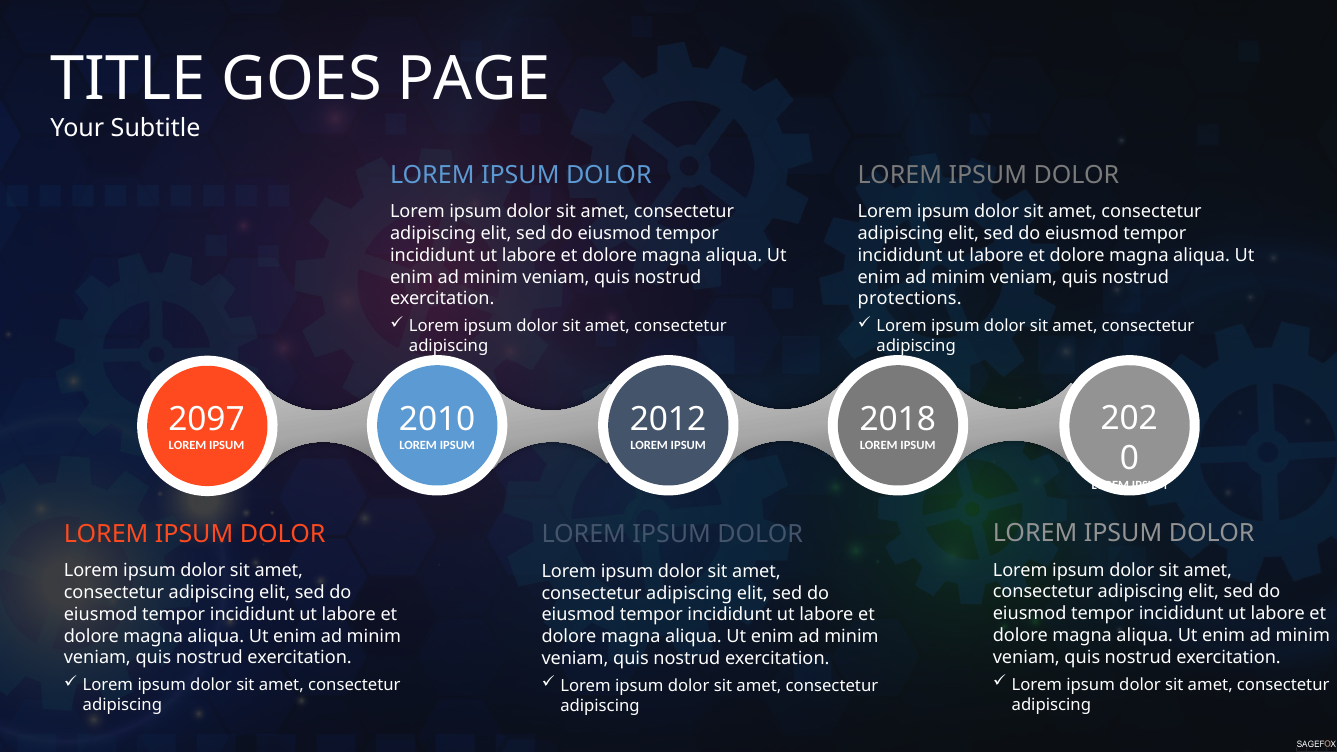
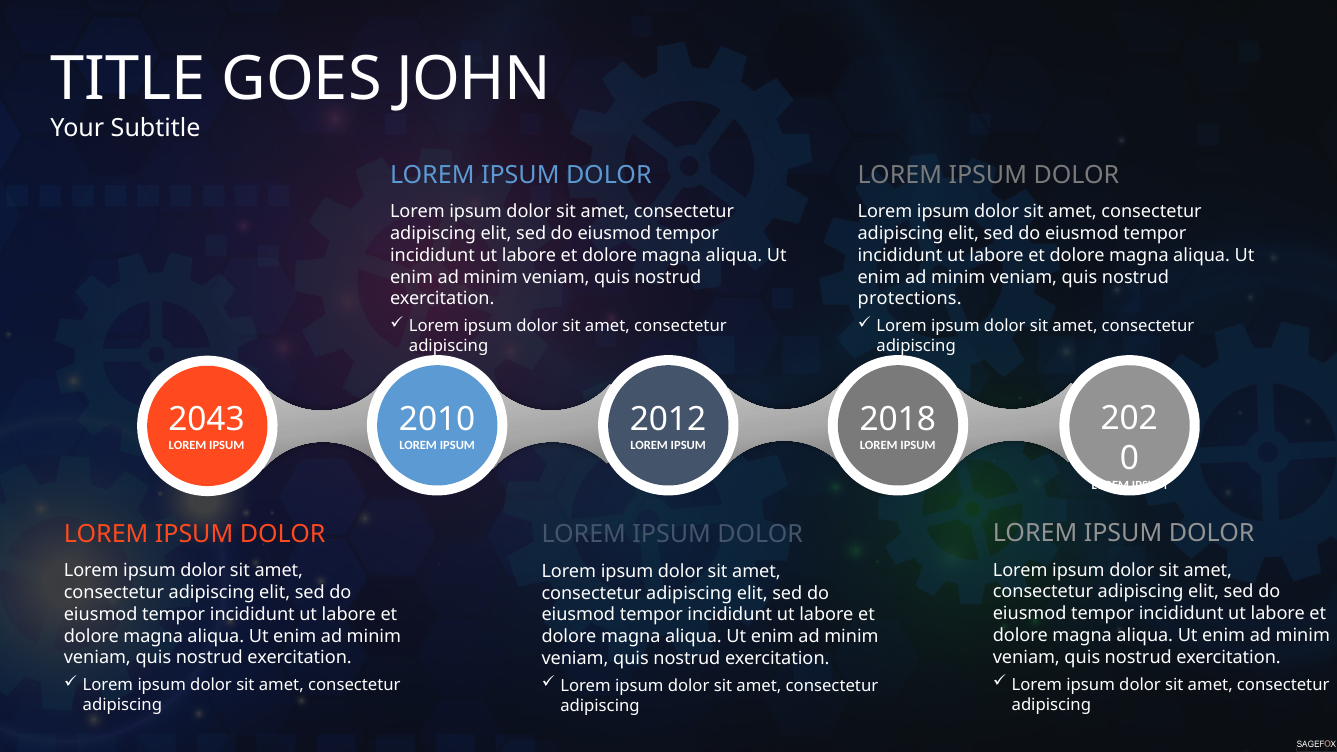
PAGE: PAGE -> JOHN (474, 79)
2097: 2097 -> 2043 (207, 419)
